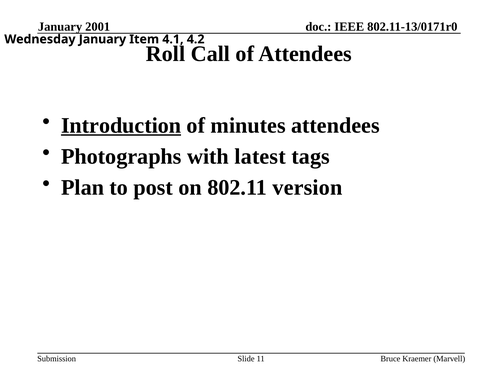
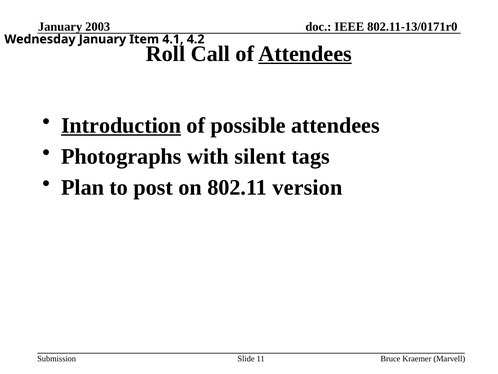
2001: 2001 -> 2003 (98, 27)
Attendees underline: none -> present (305, 54)
minutes: minutes -> possible (248, 125)
latest: latest -> silent (260, 156)
